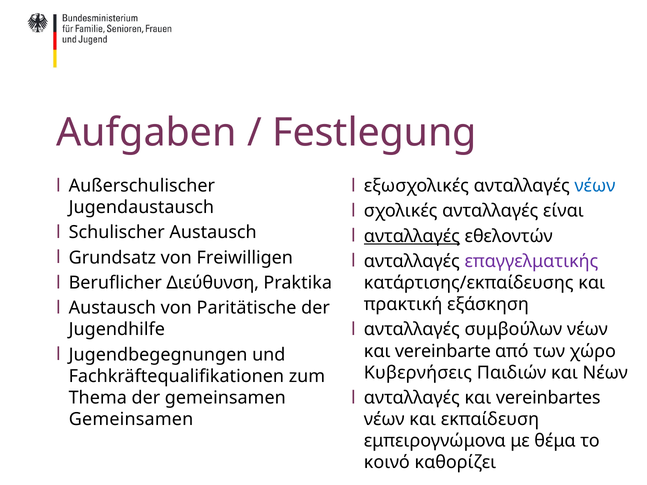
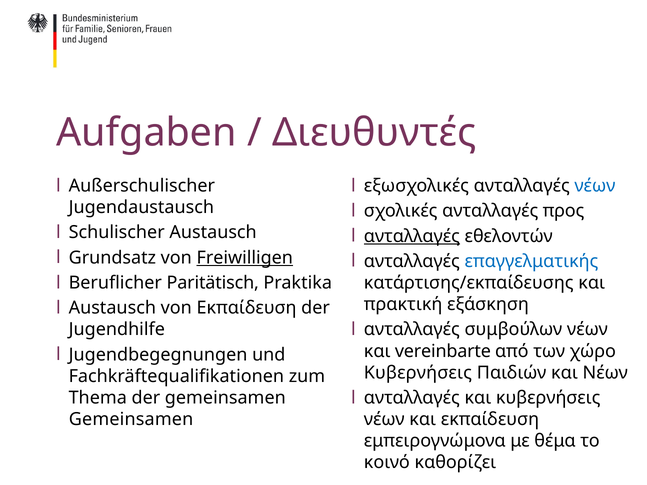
Festlegung: Festlegung -> Διευθυντές (374, 133)
είναι: είναι -> προς (563, 211)
Freiwilligen underline: none -> present (245, 258)
επαγγελματικής colour: purple -> blue (531, 261)
Διεύθυνση: Διεύθυνση -> Paritätisch (213, 283)
von Paritätische: Paritätische -> Εκπαίδευση (247, 308)
και vereinbartes: vereinbartes -> κυβερνήσεις (548, 398)
